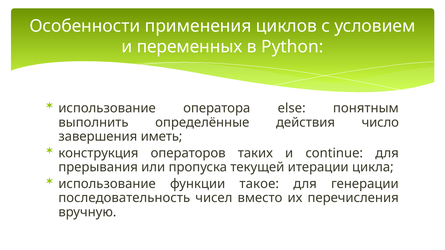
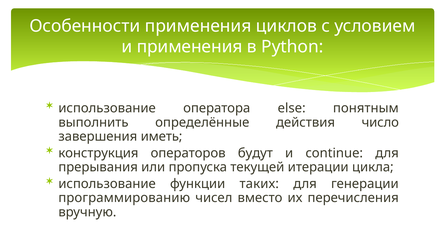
и переменных: переменных -> применения (190, 47)
таких: таких -> будут (255, 153)
такое: такое -> таких (259, 184)
последовательность: последовательность -> программированию (124, 198)
